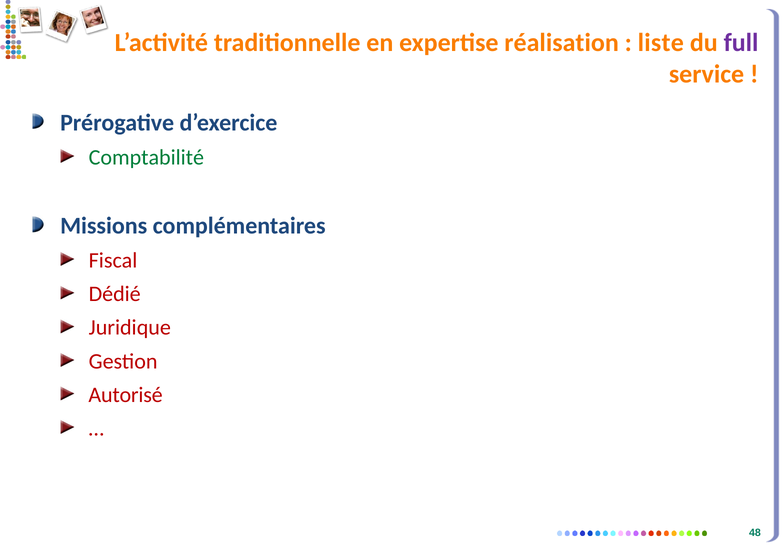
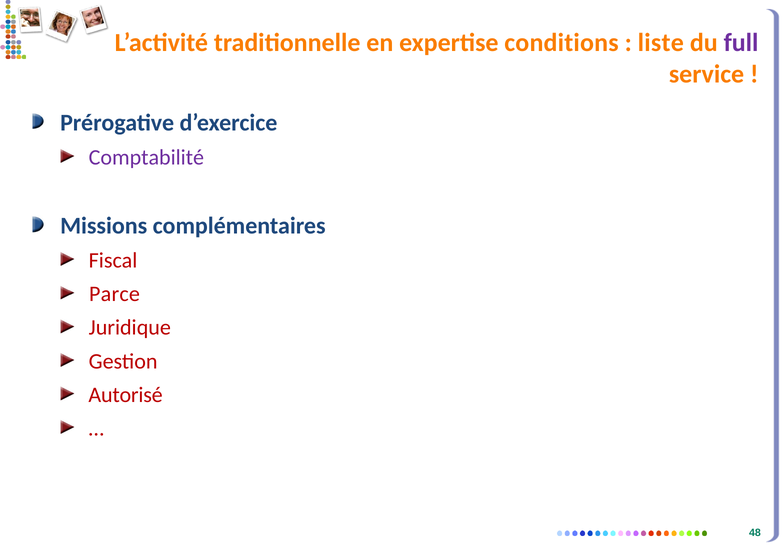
réalisation: réalisation -> conditions (561, 43)
Comptabilité colour: green -> purple (146, 157)
Dédié: Dédié -> Parce (115, 294)
